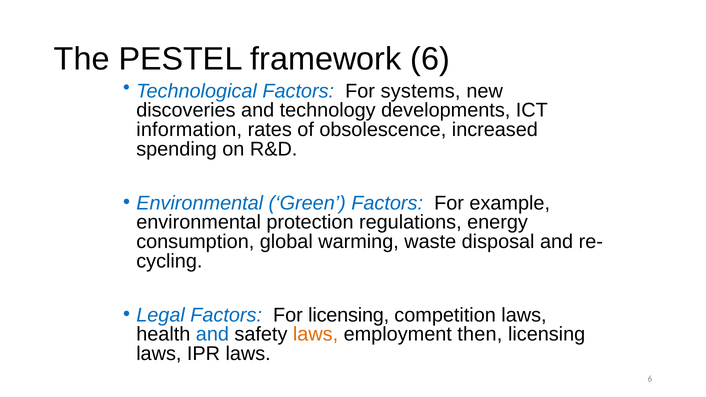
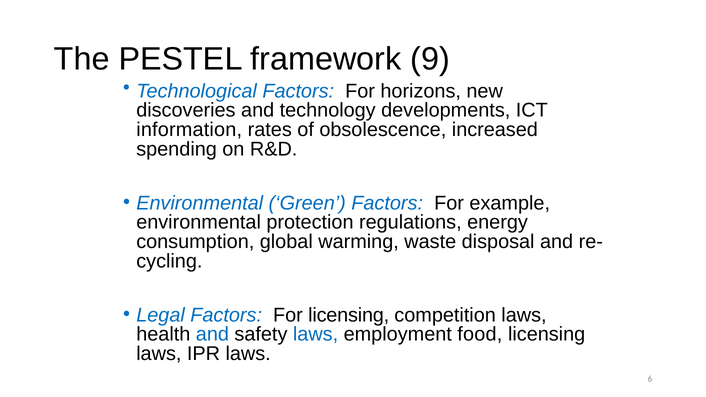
framework 6: 6 -> 9 (430, 59)
systems: systems -> horizons (421, 91)
laws colour: orange -> blue (316, 334)
then: then -> food (480, 334)
